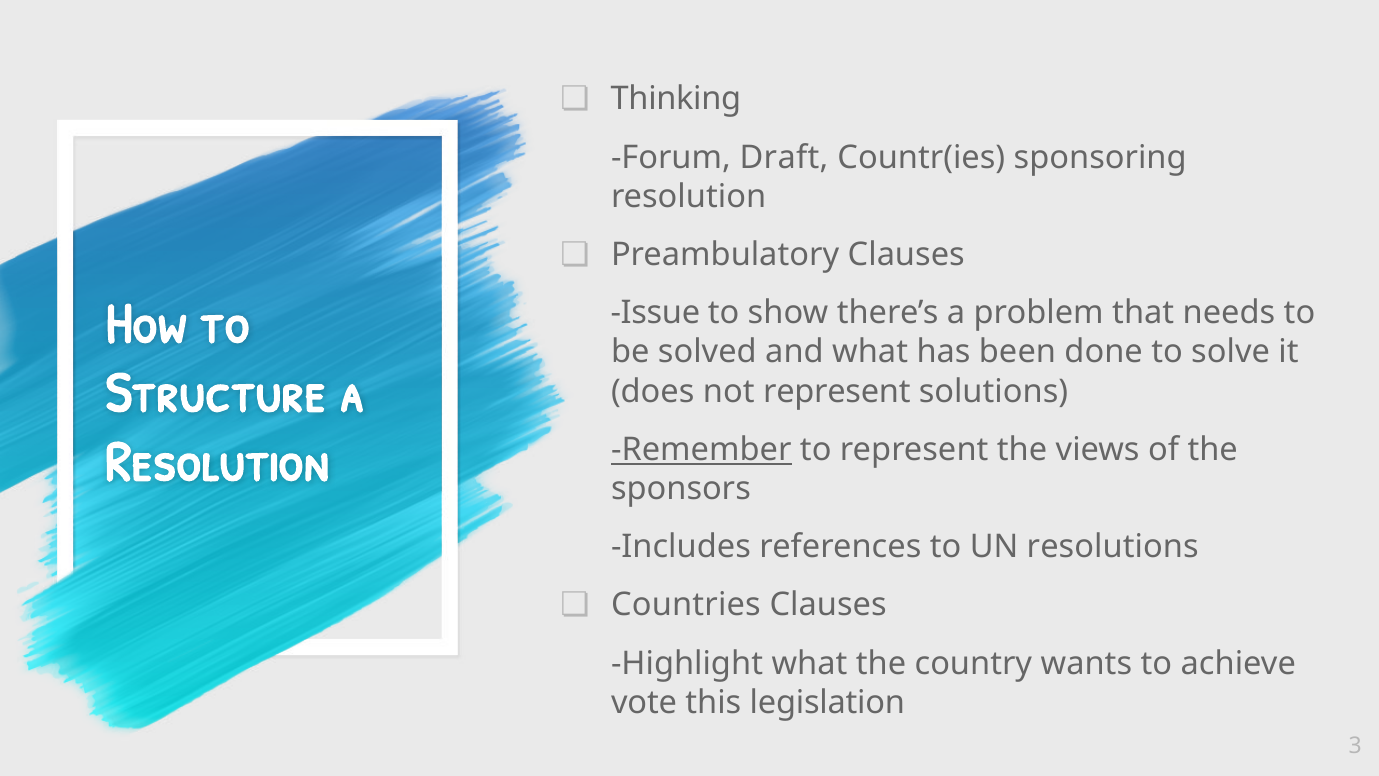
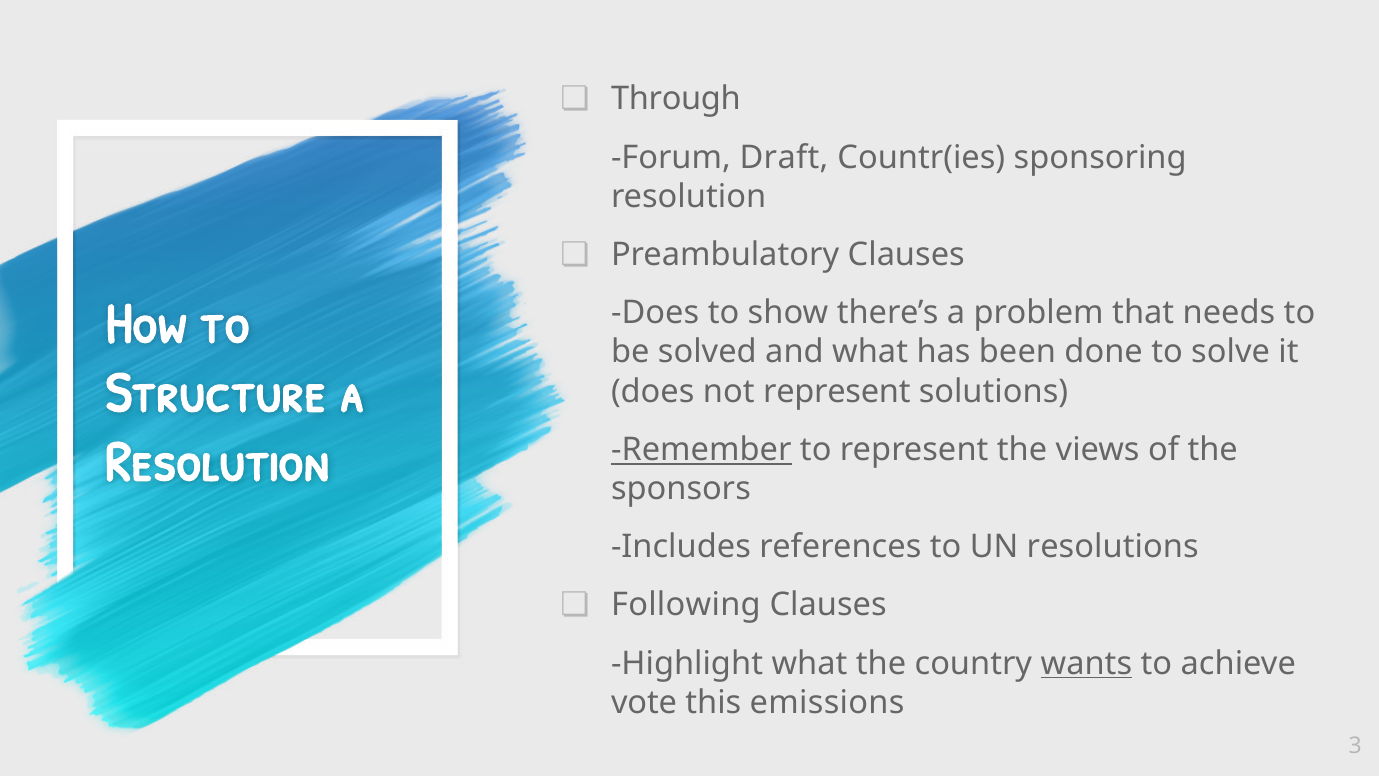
Thinking: Thinking -> Through (676, 99)
Issue: Issue -> Does (655, 313)
Countries: Countries -> Following (686, 605)
wants underline: none -> present (1086, 663)
legislation: legislation -> emissions (827, 702)
